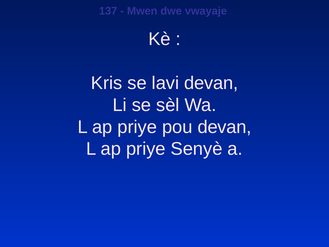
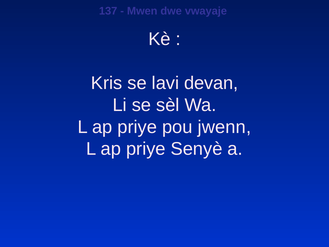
pou devan: devan -> jwenn (224, 127)
